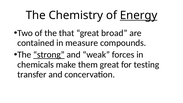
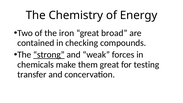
Energy underline: present -> none (139, 15)
that: that -> iron (67, 33)
measure: measure -> checking (82, 43)
